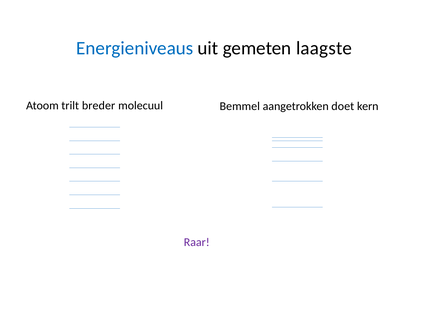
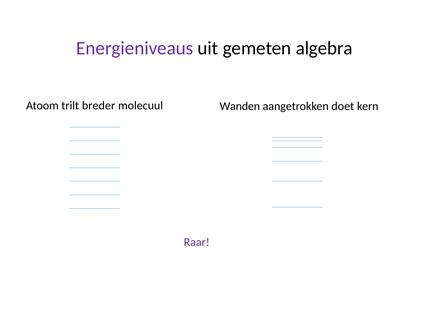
Energieniveaus colour: blue -> purple (135, 48)
laagste: laagste -> algebra (324, 48)
Bemmel: Bemmel -> Wanden (240, 106)
